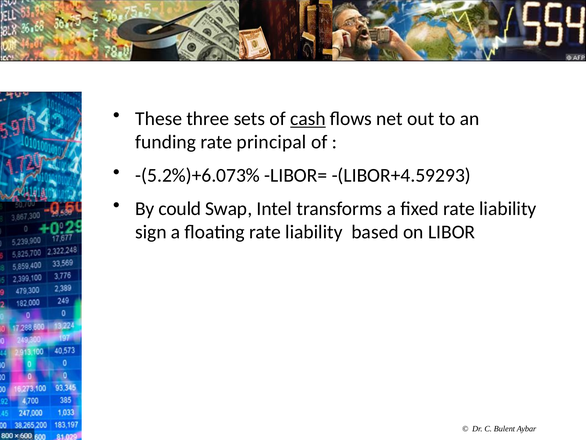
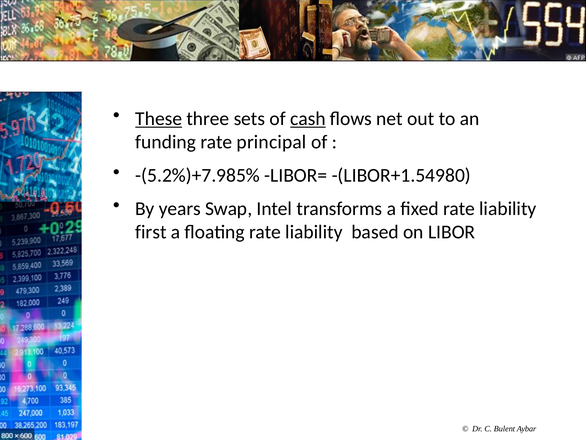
These underline: none -> present (159, 119)
-(5.2%)+6.073%: -(5.2%)+6.073% -> -(5.2%)+7.985% (198, 175)
-(LIBOR+4.59293: -(LIBOR+4.59293 -> -(LIBOR+1.54980 (401, 175)
could: could -> years (180, 208)
sign: sign -> first (151, 232)
